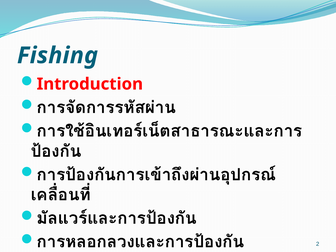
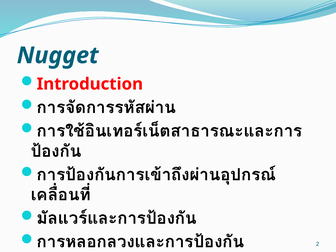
Fishing: Fishing -> Nugget (58, 55)
